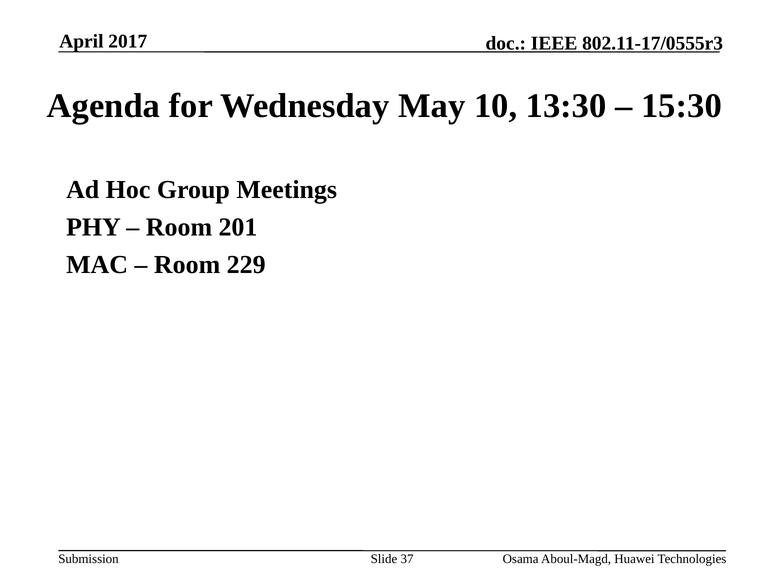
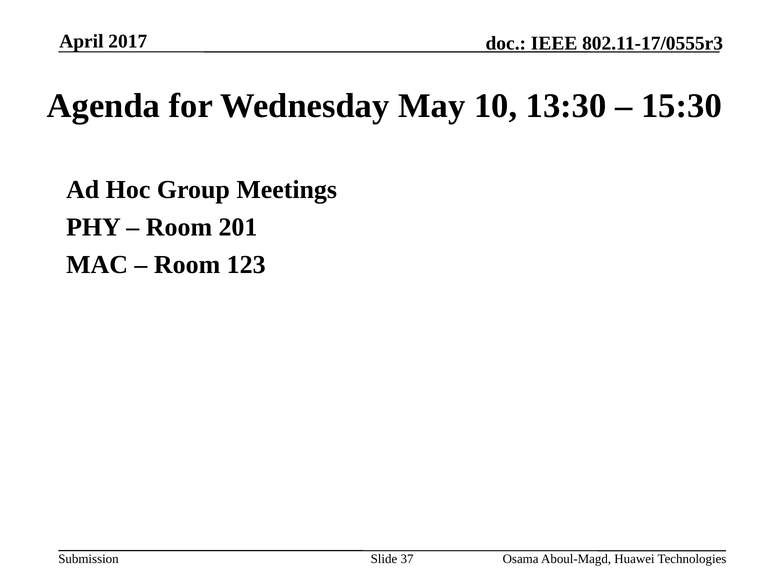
229: 229 -> 123 (246, 265)
